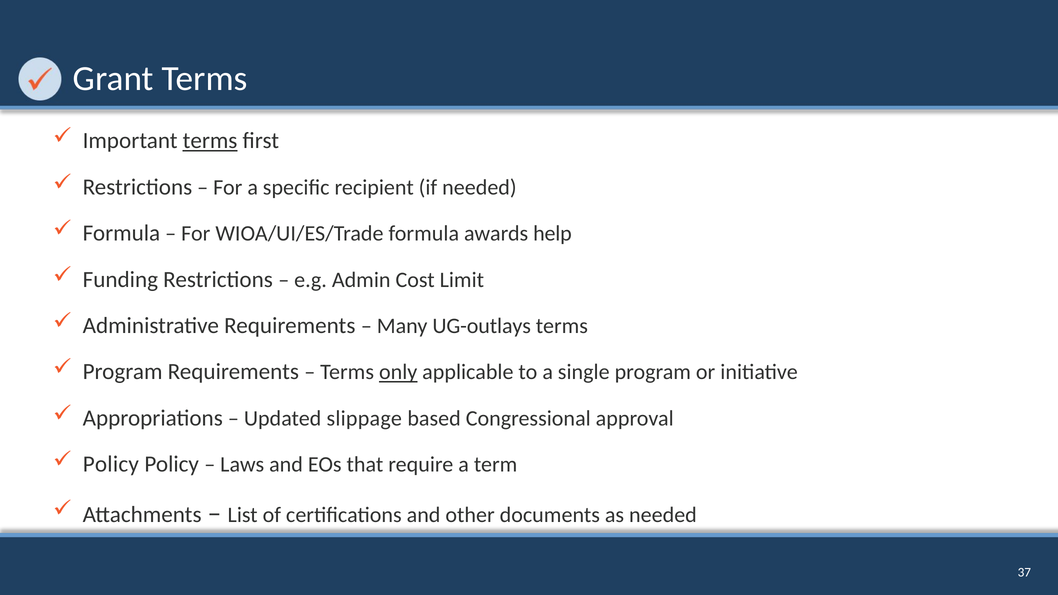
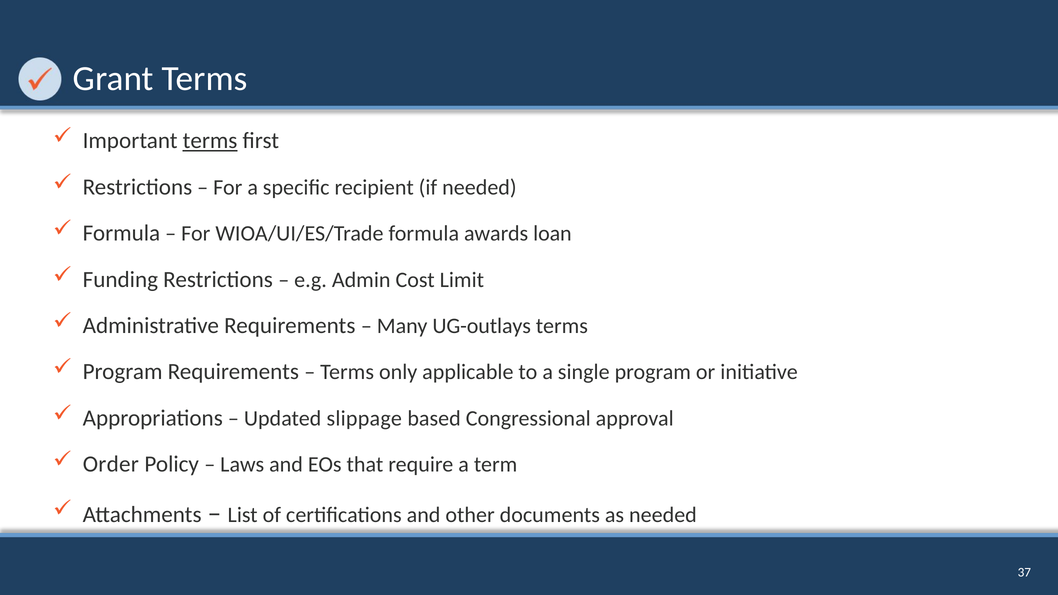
help: help -> loan (552, 234)
only underline: present -> none (398, 372)
Policy: Policy -> Order (111, 464)
